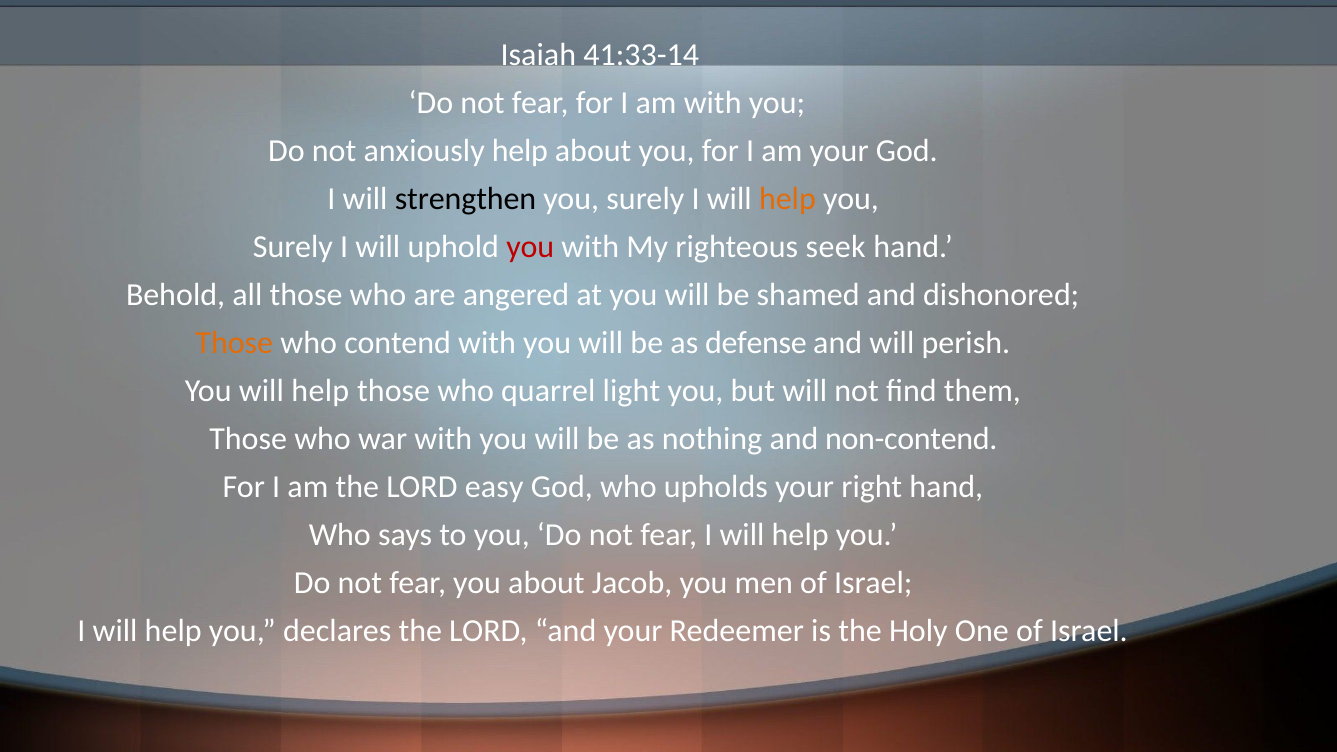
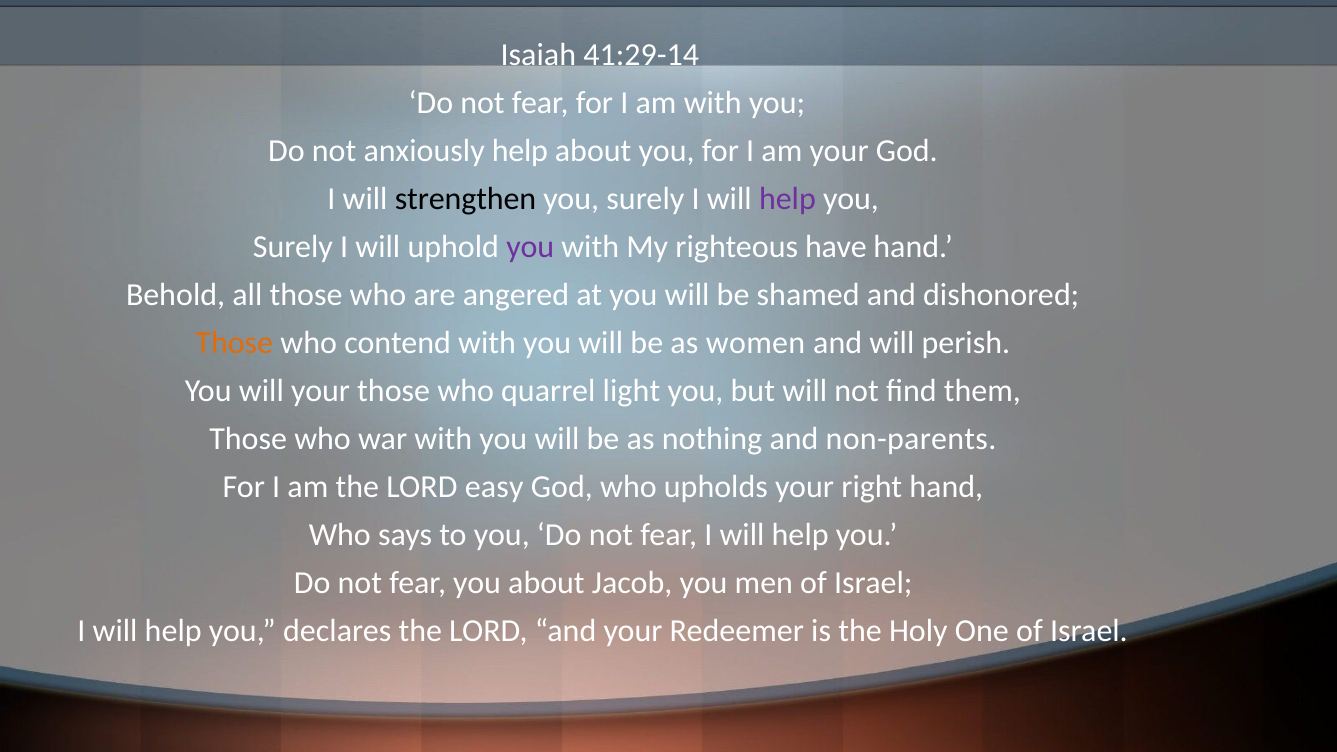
41:33-14: 41:33-14 -> 41:29-14 (641, 55)
help colour: orange -> purple (787, 199)
you colour: red -> purple (530, 247)
seek: seek -> have (836, 247)
defense: defense -> women (756, 343)
You will help: help -> your (321, 391)
non-contend: non-contend -> non-parents (911, 439)
